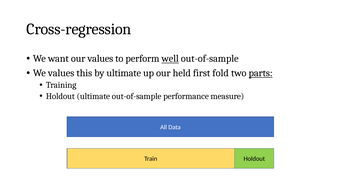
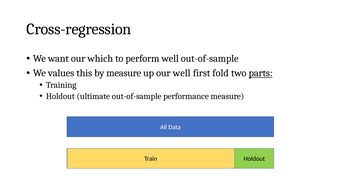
our values: values -> which (100, 59)
well underline: present -> none (170, 59)
by ultimate: ultimate -> measure (124, 73)
our held: held -> well (182, 73)
